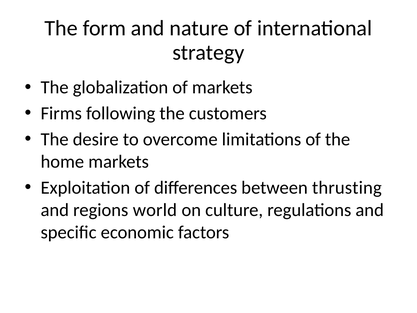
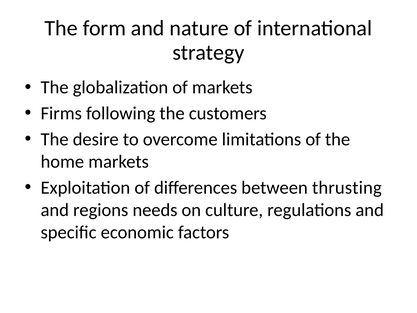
world: world -> needs (155, 210)
